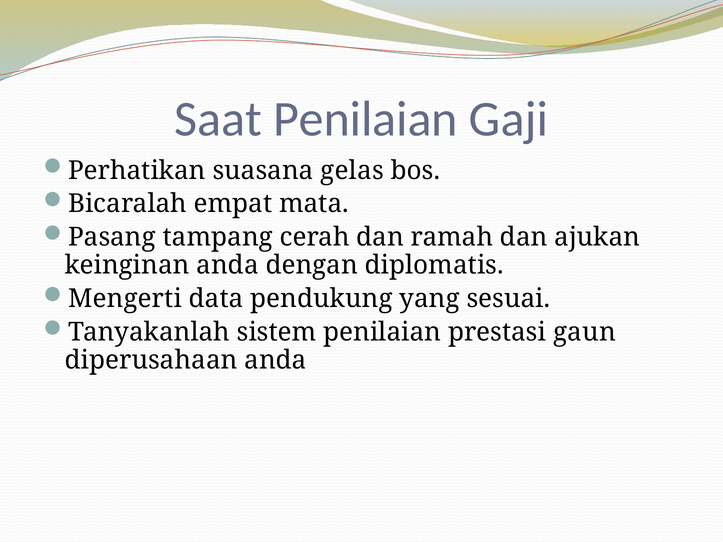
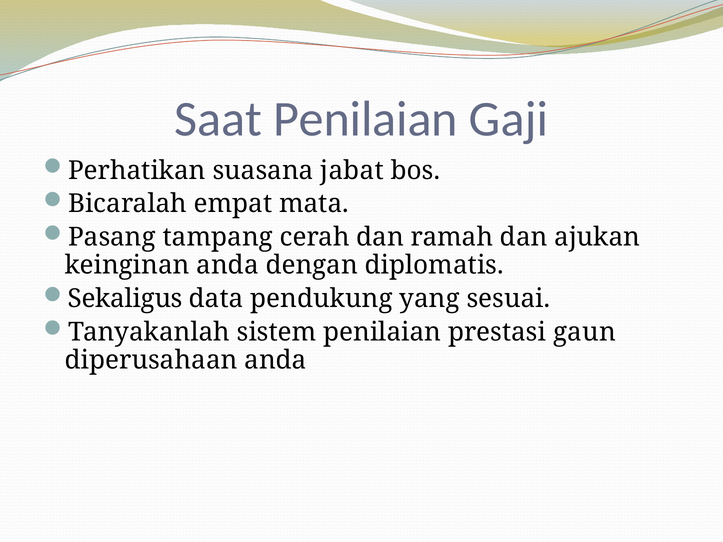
gelas: gelas -> jabat (352, 171)
Mengerti: Mengerti -> Sekaligus (125, 299)
